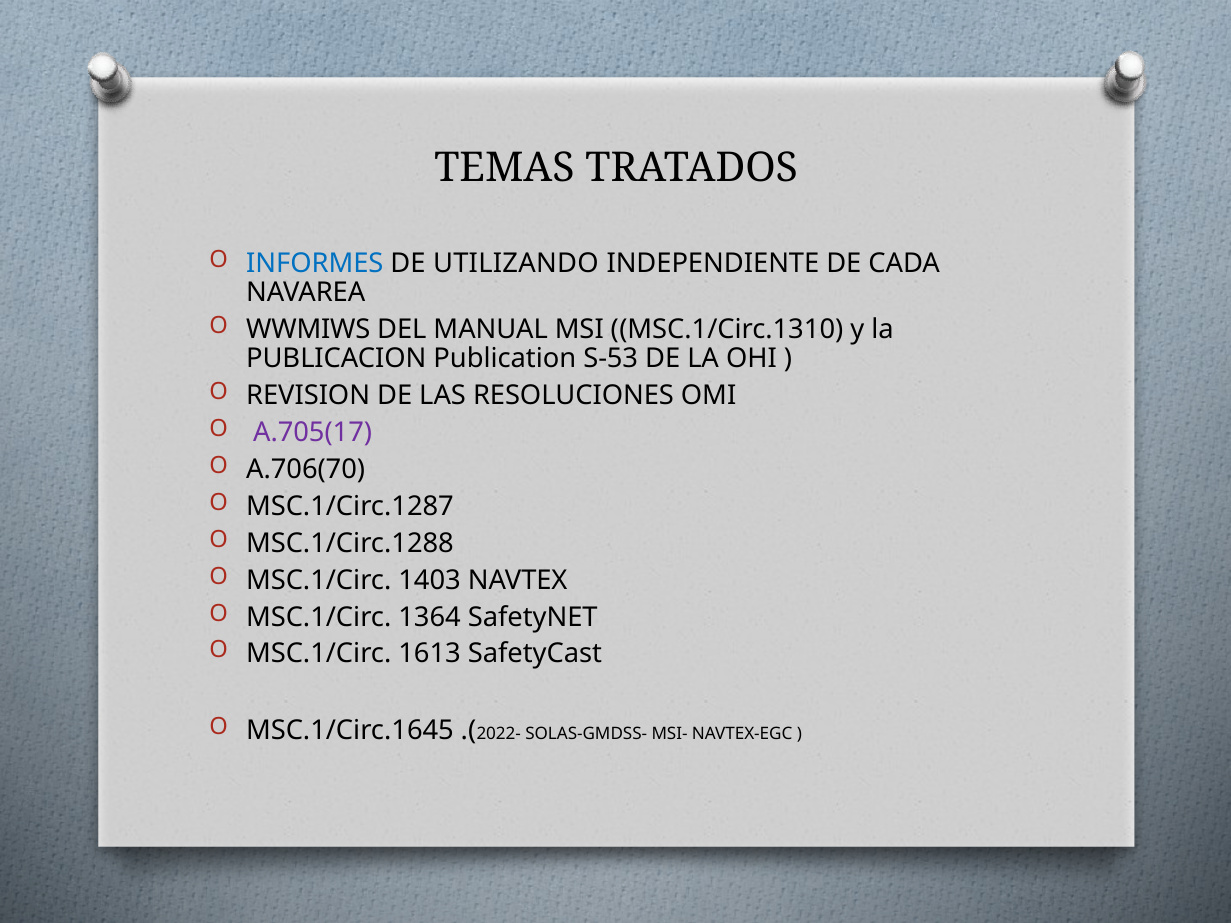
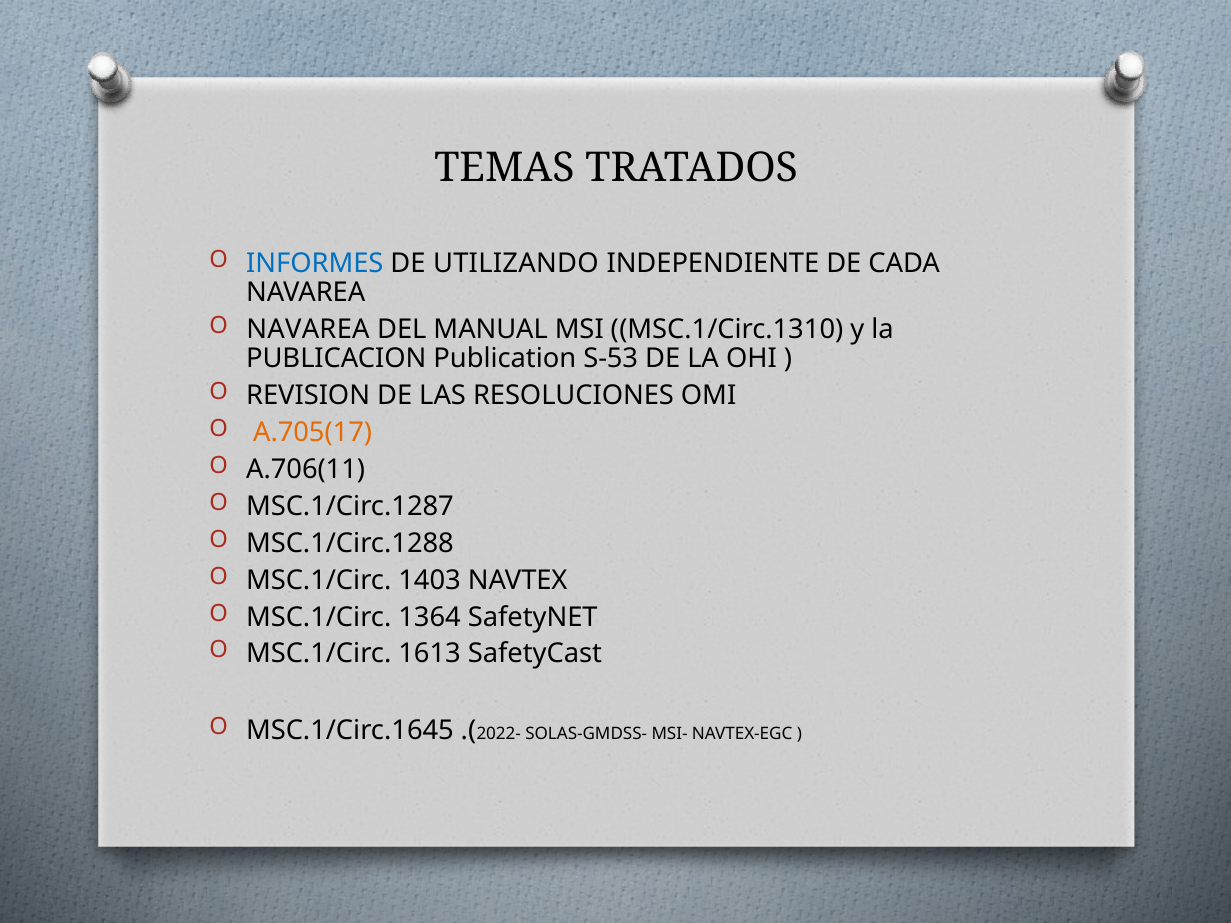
WWMIWS: WWMIWS -> NAVAREA (308, 330)
A.705(17 colour: purple -> orange (313, 433)
A.706(70: A.706(70 -> A.706(11 (306, 470)
